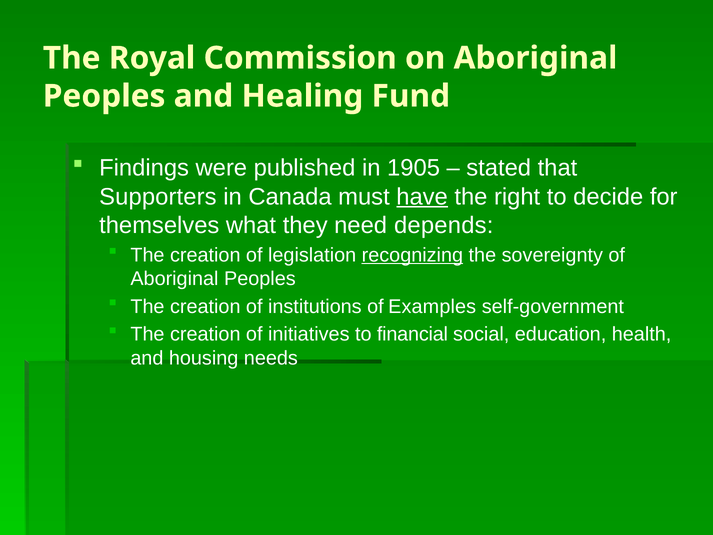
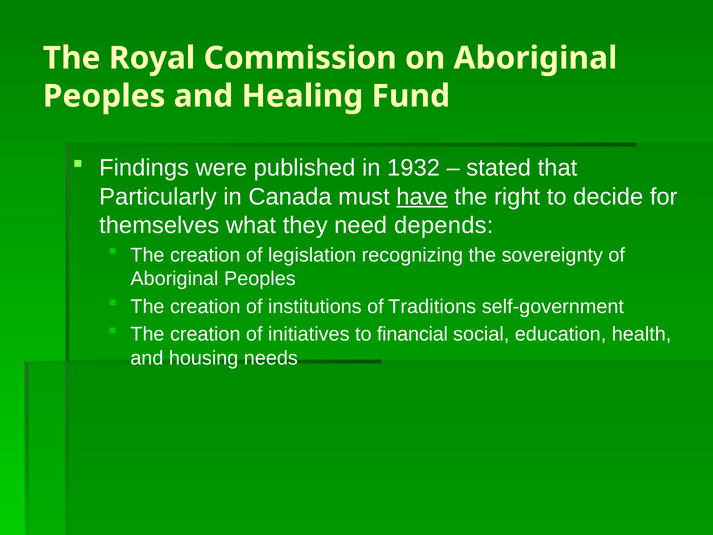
1905: 1905 -> 1932 (414, 168)
Supporters: Supporters -> Particularly (158, 197)
recognizing underline: present -> none (412, 255)
Examples: Examples -> Traditions (432, 306)
